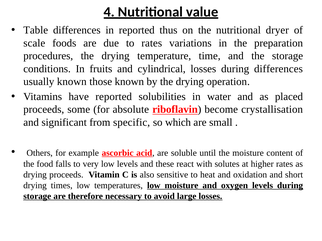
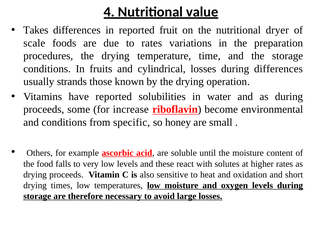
Table: Table -> Takes (36, 30)
thus: thus -> fruit (169, 30)
usually known: known -> strands (72, 82)
as placed: placed -> during (289, 97)
absolute: absolute -> increase (131, 110)
crystallisation: crystallisation -> environmental (272, 110)
and significant: significant -> conditions (64, 123)
which: which -> honey (178, 123)
